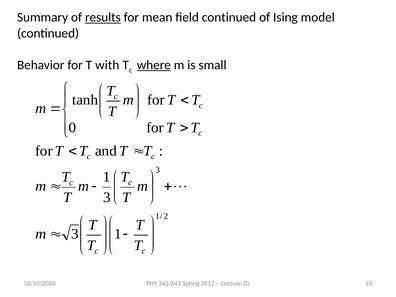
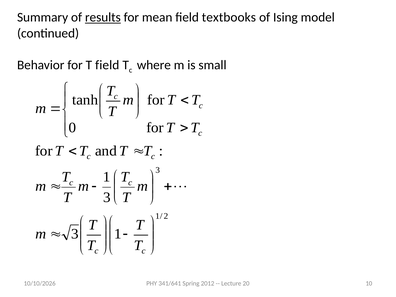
field continued: continued -> textbooks (229, 17)
T with: with -> field (107, 65)
where underline: present -> none (154, 65)
